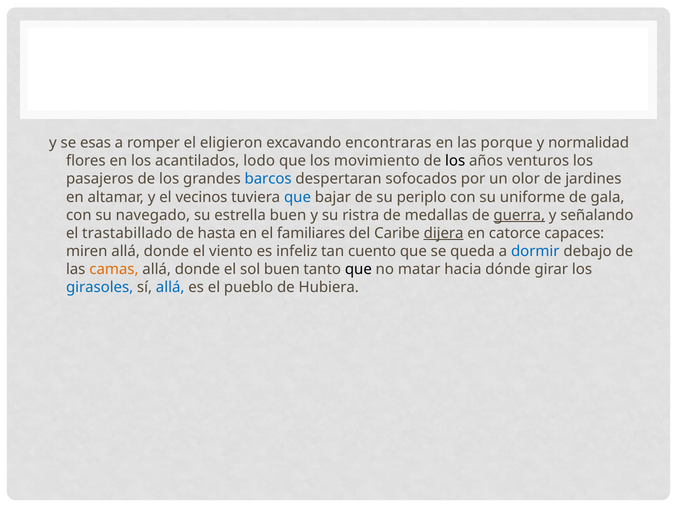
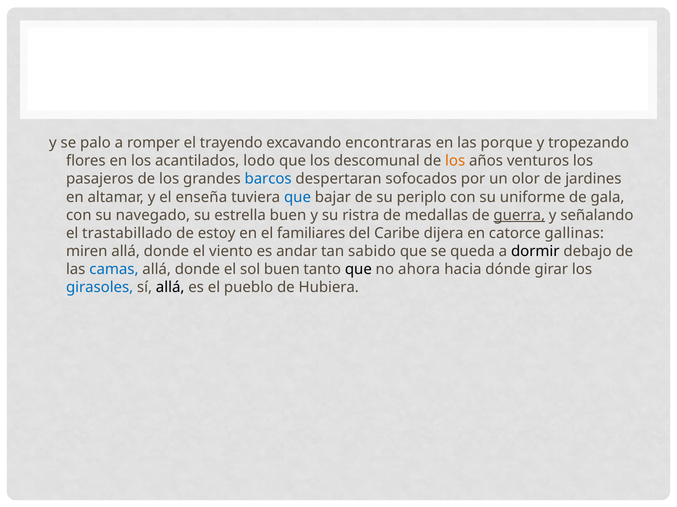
esas: esas -> palo (95, 143)
eligieron: eligieron -> trayendo (231, 143)
normalidad: normalidad -> tropezando (589, 143)
movimiento: movimiento -> descomunal (377, 161)
los colour: black -> orange (455, 161)
vecinos: vecinos -> enseña (201, 197)
hasta: hasta -> estoy (217, 233)
dijera underline: present -> none (444, 233)
capaces: capaces -> gallinas (574, 233)
infeliz: infeliz -> andar (297, 251)
cuento: cuento -> sabido (372, 251)
dormir colour: blue -> black (535, 251)
camas colour: orange -> blue (114, 270)
matar: matar -> ahora (419, 270)
allá colour: blue -> black (170, 288)
